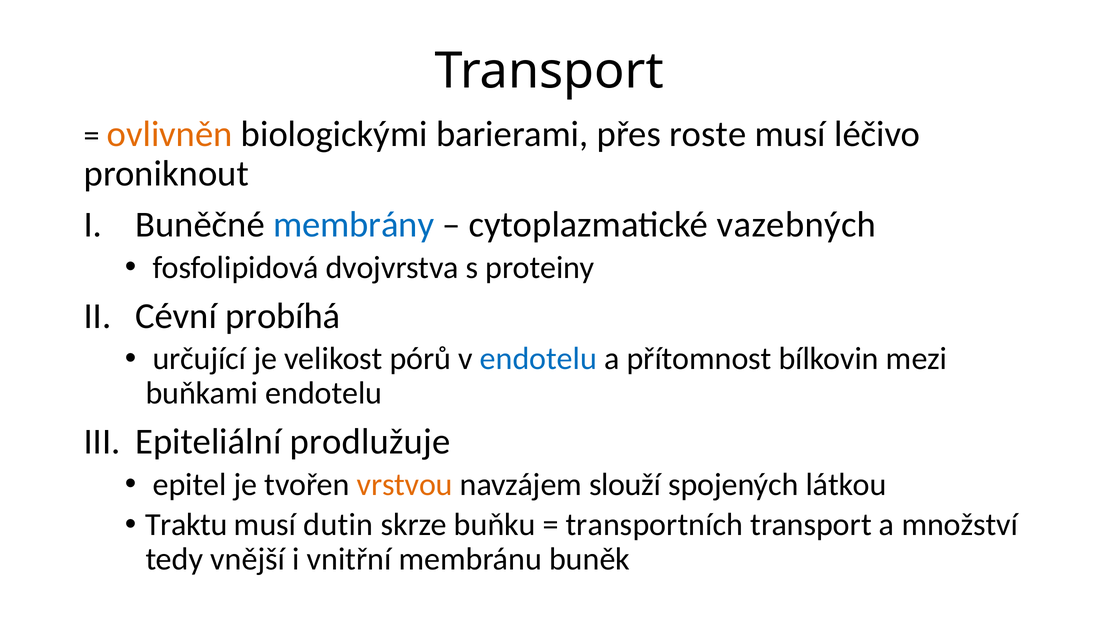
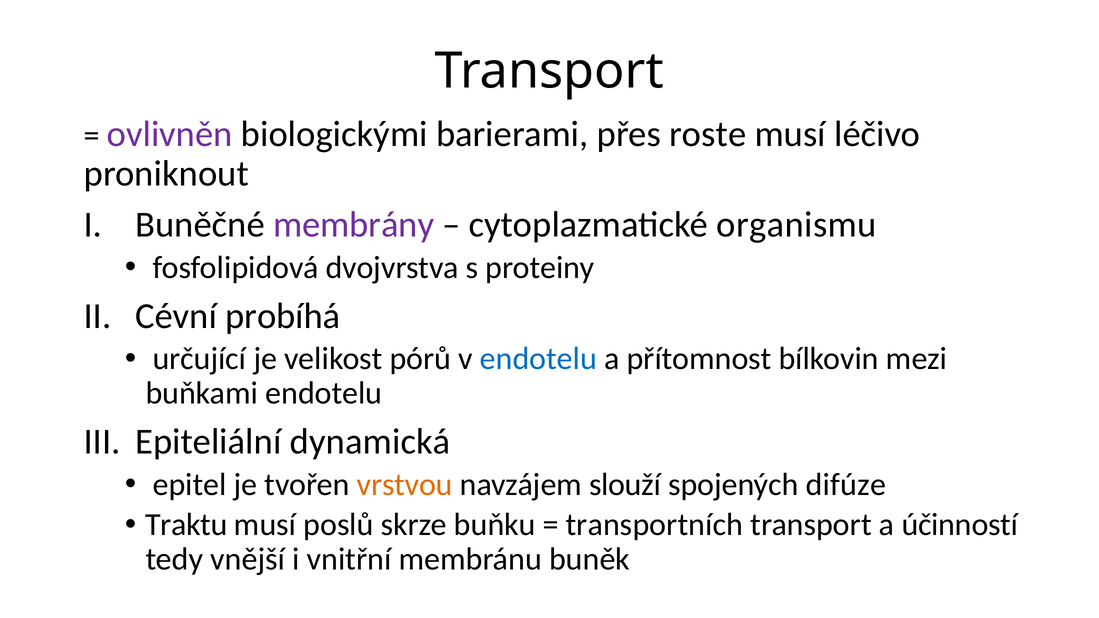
ovlivněn colour: orange -> purple (170, 134)
membrány colour: blue -> purple (354, 225)
vazebných: vazebných -> organismu (797, 225)
prodlužuje: prodlužuje -> dynamická (370, 442)
látkou: látkou -> difúze (846, 485)
dutin: dutin -> poslů (339, 525)
množství: množství -> účinností (960, 525)
